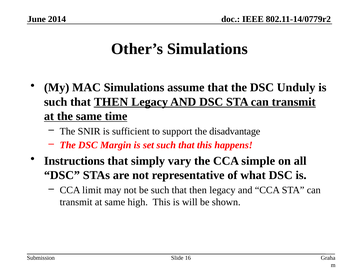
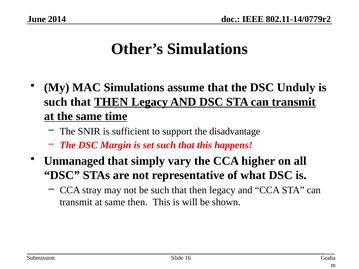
Instructions: Instructions -> Unmanaged (74, 161)
simple: simple -> higher (258, 161)
limit: limit -> stray (92, 190)
same high: high -> then (138, 202)
